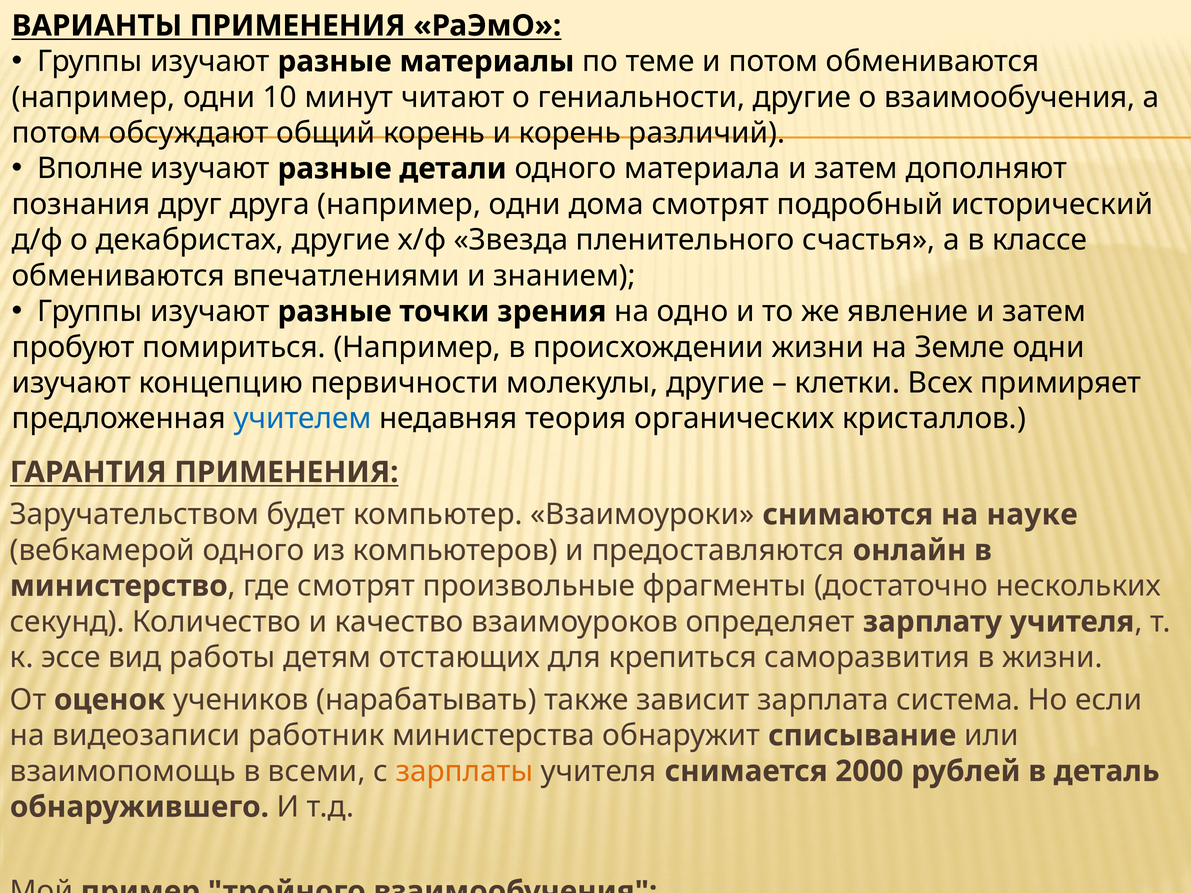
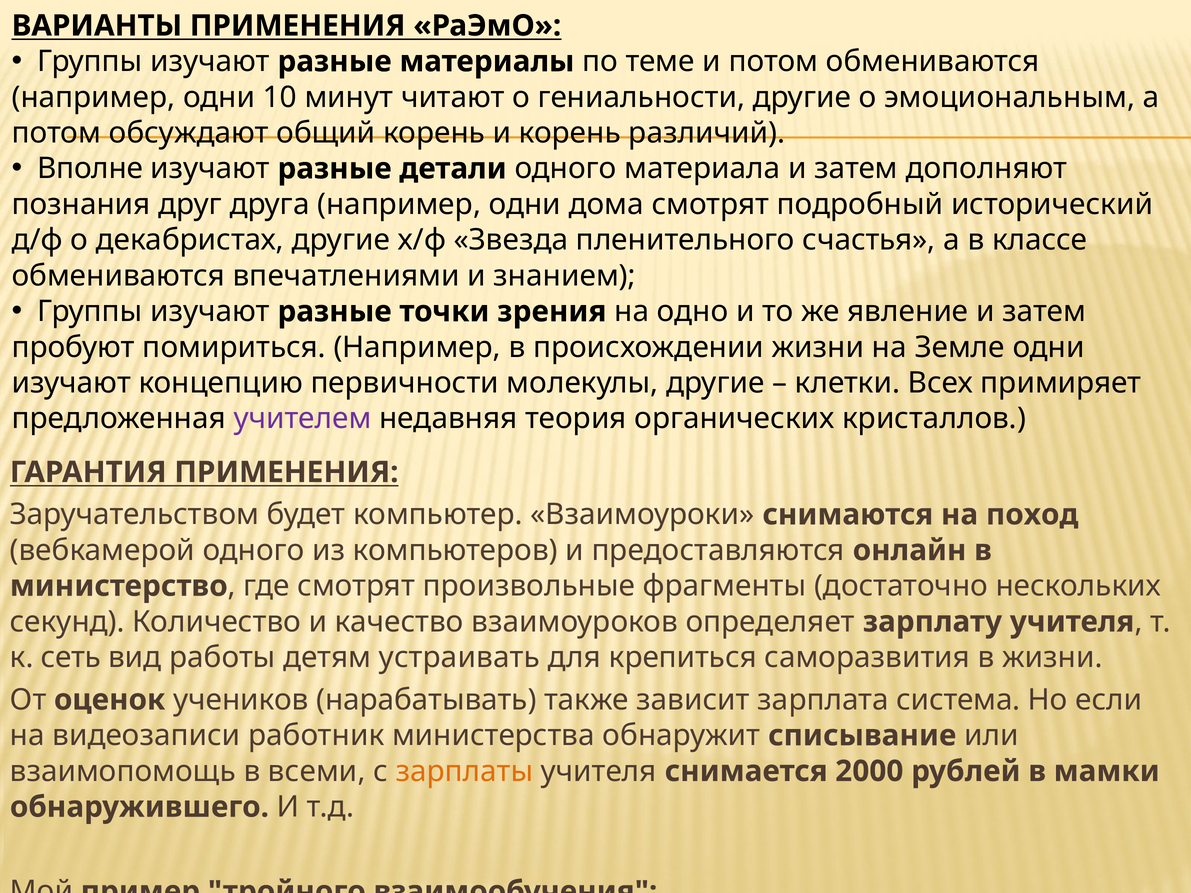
о взаимообучения: взаимообучения -> эмоциональным (1010, 97)
учителем colour: blue -> purple (302, 419)
науке: науке -> поход (1032, 515)
эссе: эссе -> сеть (71, 658)
отстающих: отстающих -> устраивать (459, 658)
деталь: деталь -> мамки (1107, 771)
